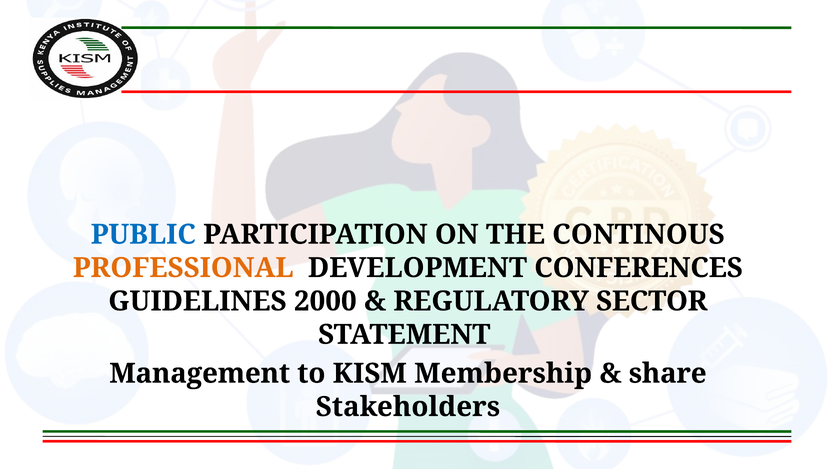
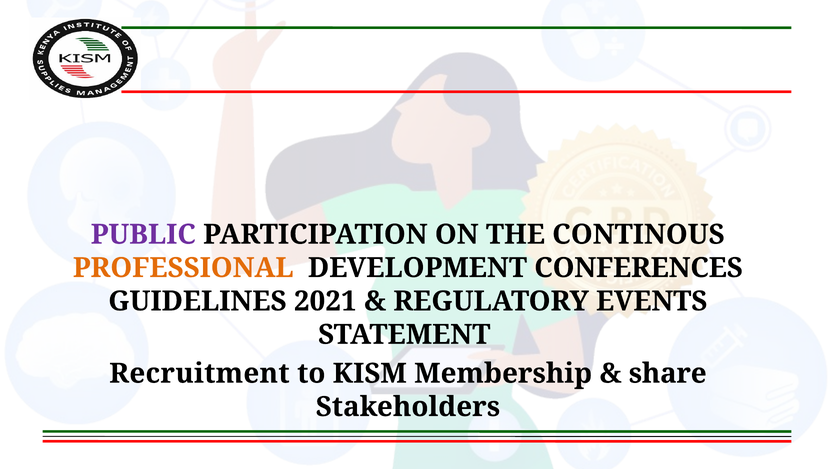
PUBLIC colour: blue -> purple (143, 235)
2000: 2000 -> 2021 (325, 301)
SECTOR: SECTOR -> EVENTS (652, 301)
Management: Management -> Recruitment (199, 374)
